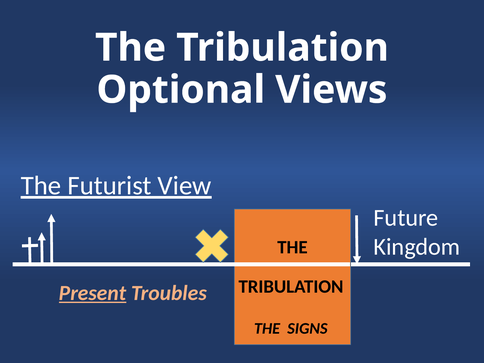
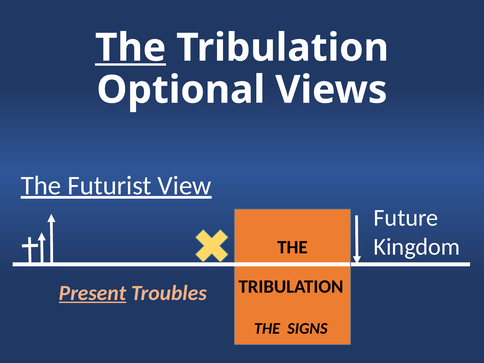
The underline: none -> present (131, 48)
